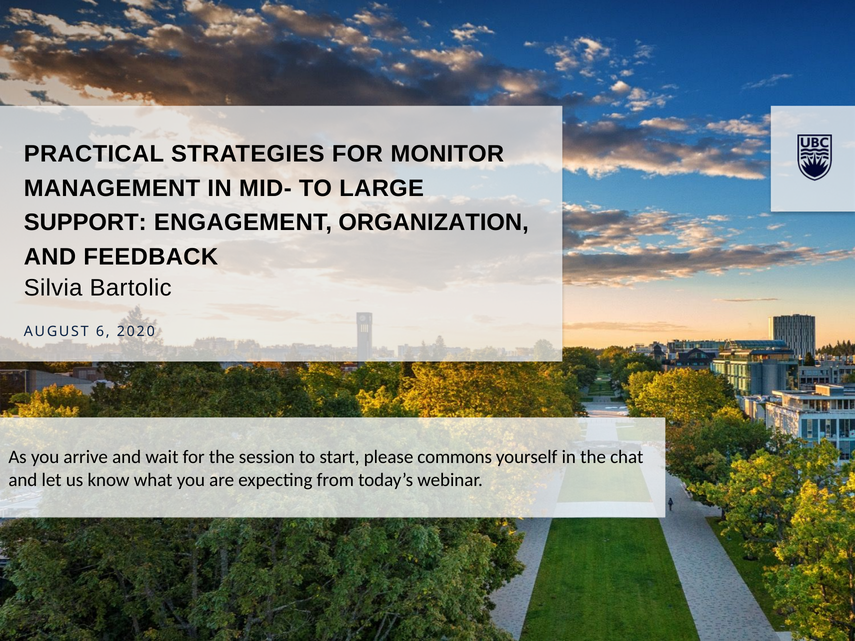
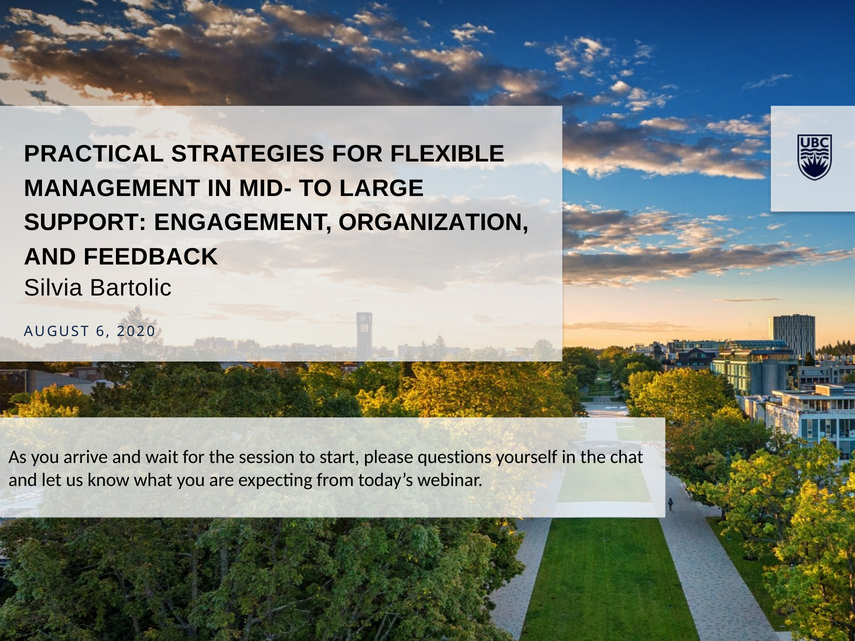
MONITOR: MONITOR -> FLEXIBLE (447, 154)
commons: commons -> questions (455, 457)
